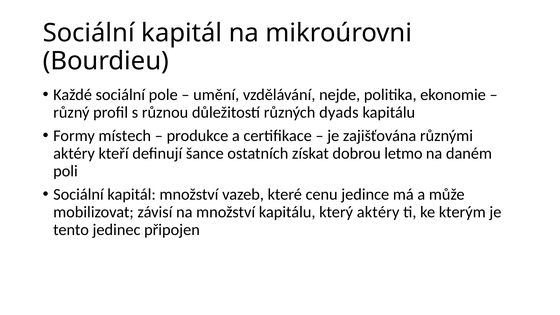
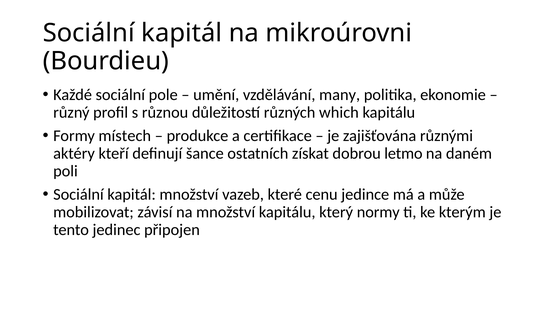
nejde: nejde -> many (340, 95)
dyads: dyads -> which (339, 112)
který aktéry: aktéry -> normy (378, 212)
